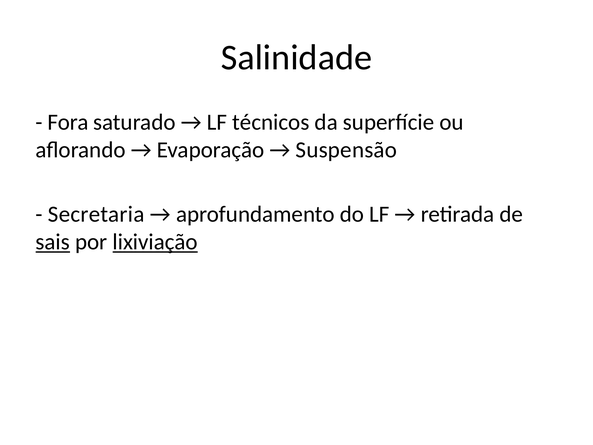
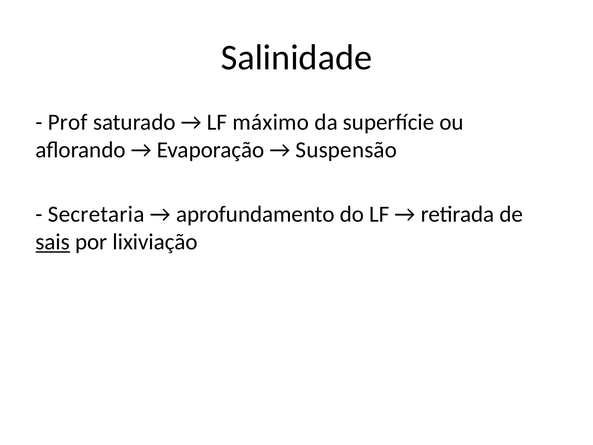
Fora: Fora -> Prof (68, 122)
técnicos: técnicos -> máximo (271, 122)
lixiviação underline: present -> none (155, 242)
